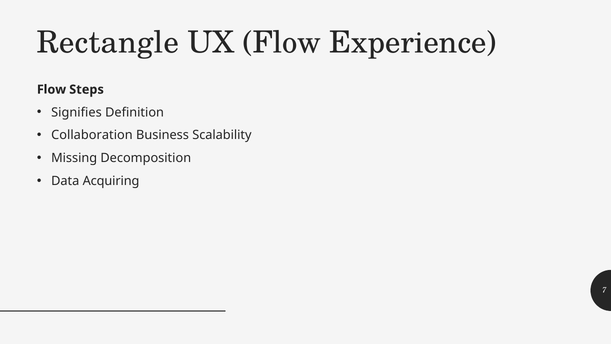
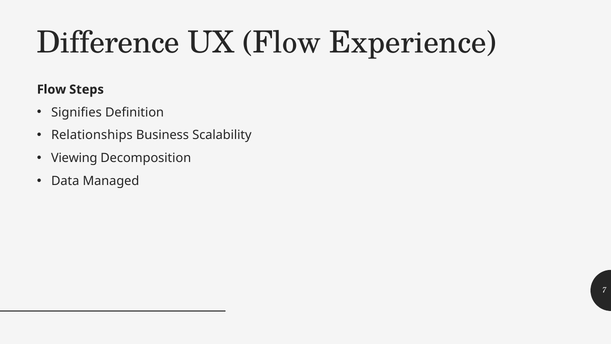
Rectangle: Rectangle -> Difference (108, 43)
Collaboration: Collaboration -> Relationships (92, 135)
Missing: Missing -> Viewing (74, 158)
Acquiring: Acquiring -> Managed (111, 181)
